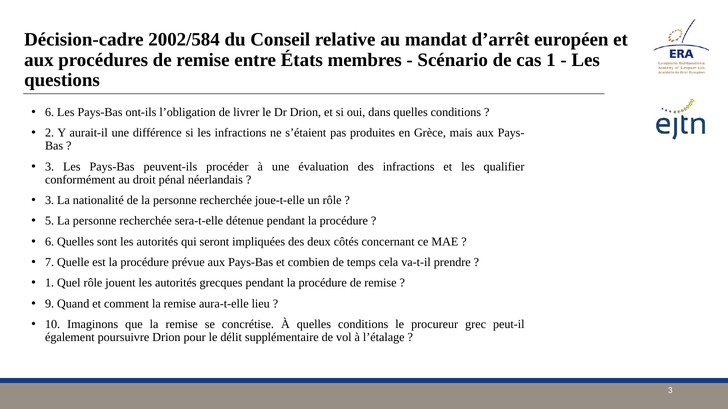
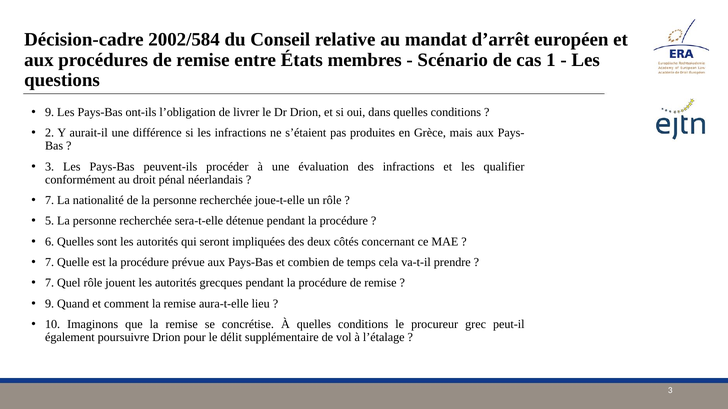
6: 6 -> 9 (50, 112)
3: 3 -> 7 (50, 201)
1: 1 -> 7 (50, 283)
